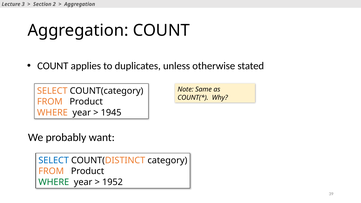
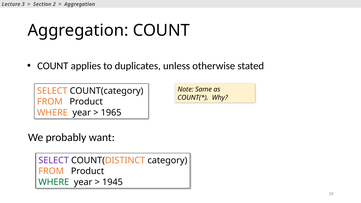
1945: 1945 -> 1965 (111, 113)
SELECT colour: blue -> purple (54, 160)
1952: 1952 -> 1945 (112, 182)
